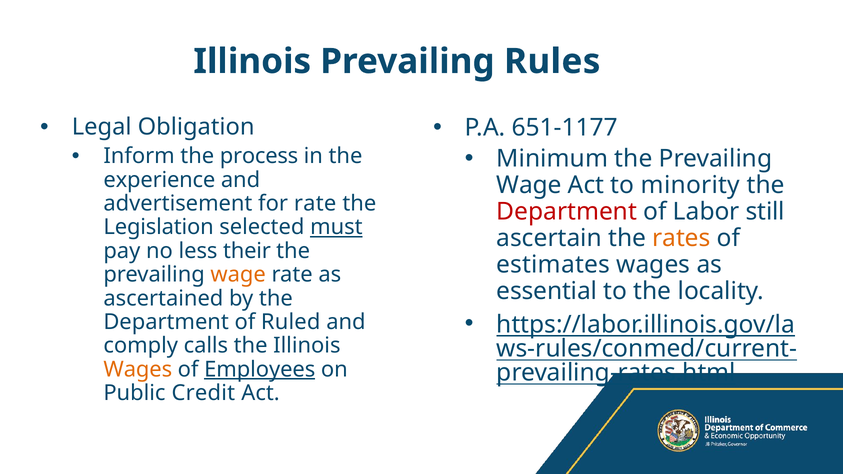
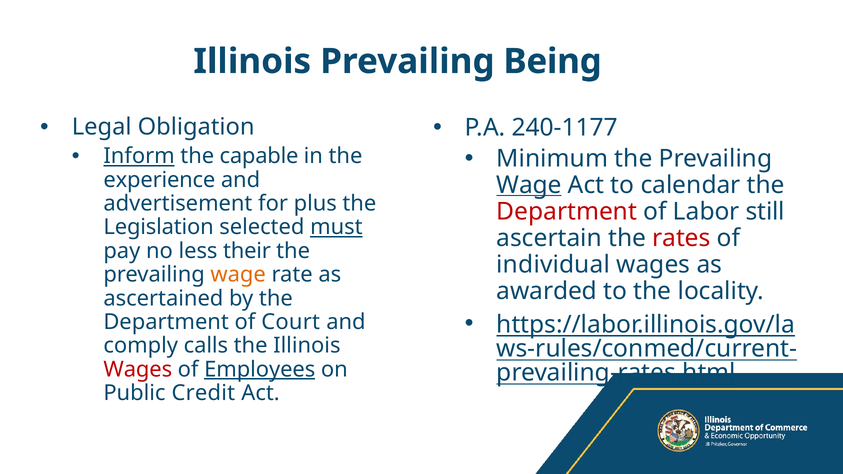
Rules: Rules -> Being (553, 61)
651-1177: 651-1177 -> 240-1177 (565, 128)
Inform underline: none -> present (139, 156)
process: process -> capable (259, 156)
Wage underline: none -> present (529, 185)
minority: minority -> calendar (691, 185)
for rate: rate -> plus (315, 204)
rates colour: orange -> red (681, 238)
estimates: estimates -> individual (553, 265)
essential: essential -> awarded (547, 291)
Ruled: Ruled -> Court (291, 322)
Wages colour: orange -> red (138, 370)
